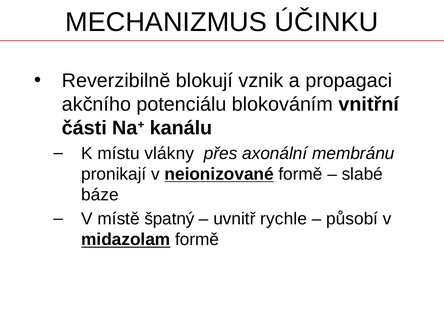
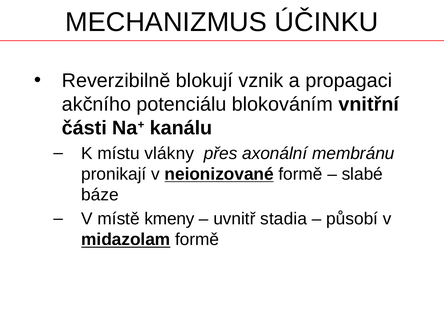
špatný: špatný -> kmeny (169, 219)
rychle: rychle -> stadia (284, 219)
